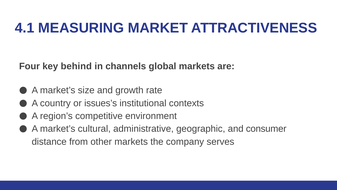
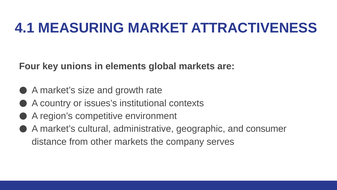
behind: behind -> unions (76, 66)
channels: channels -> elements (126, 66)
